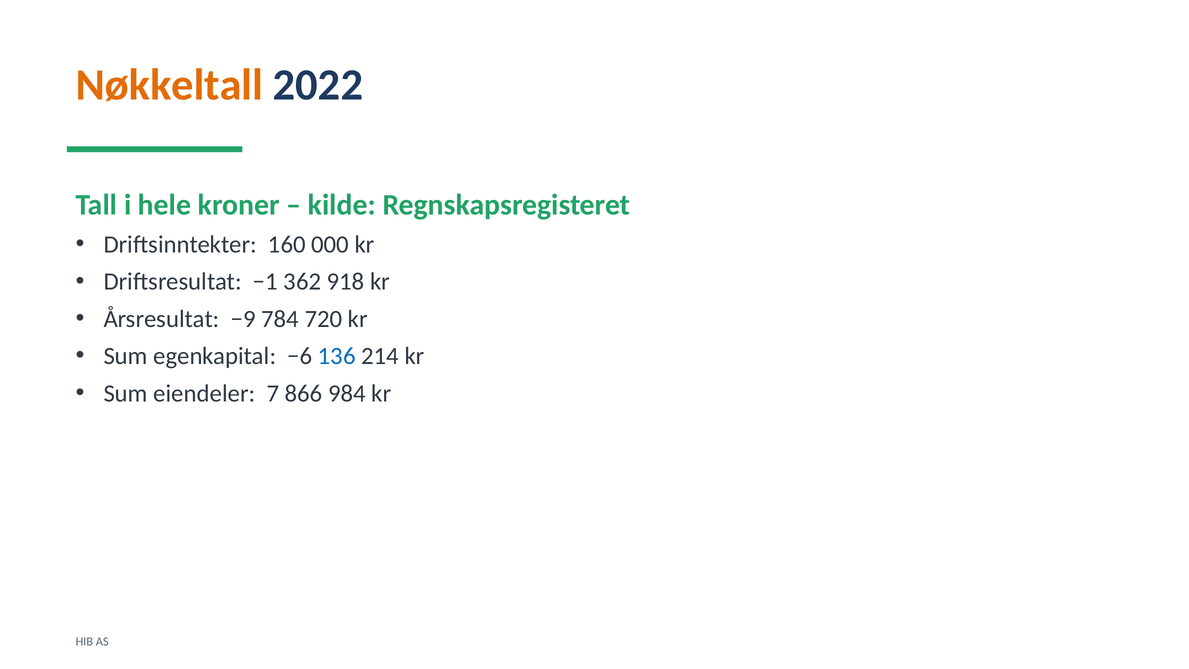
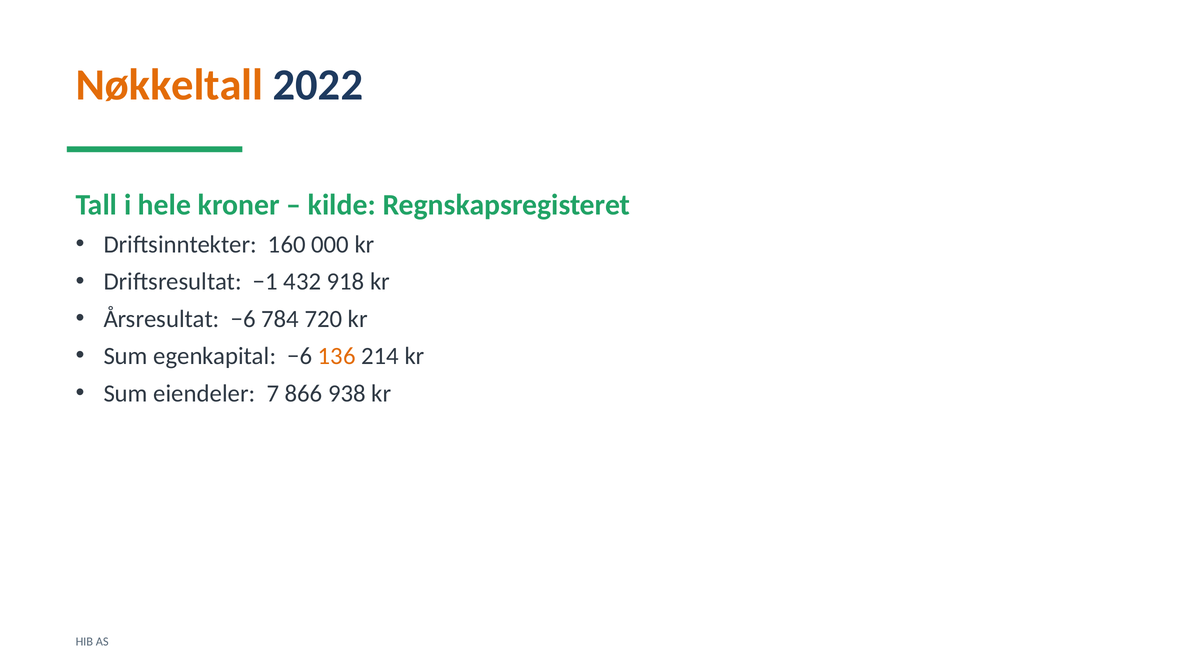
362: 362 -> 432 (302, 282)
Årsresultat −9: −9 -> −6 (243, 319)
136 colour: blue -> orange (337, 356)
984: 984 -> 938 (347, 393)
